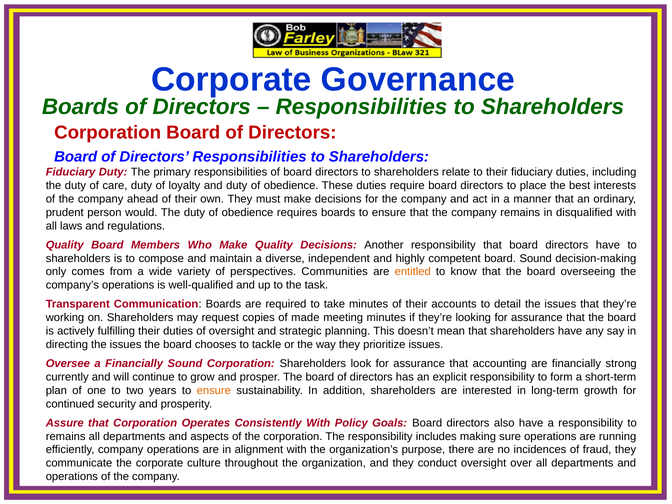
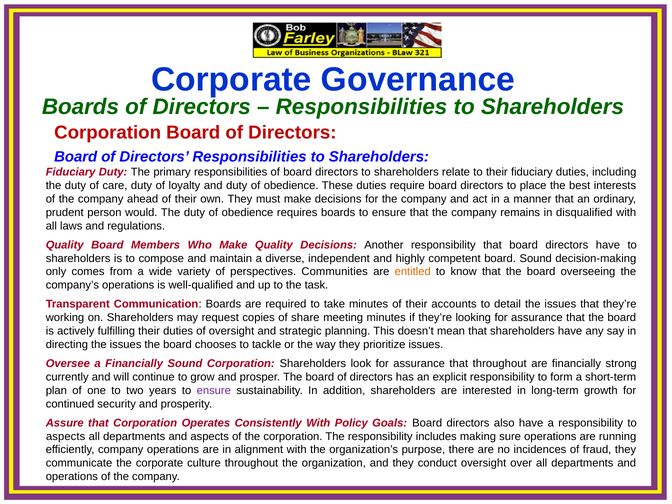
made: made -> share (305, 318)
that accounting: accounting -> throughout (500, 364)
ensure colour: orange -> purple (214, 390)
remains: remains -> aspects (66, 436)
